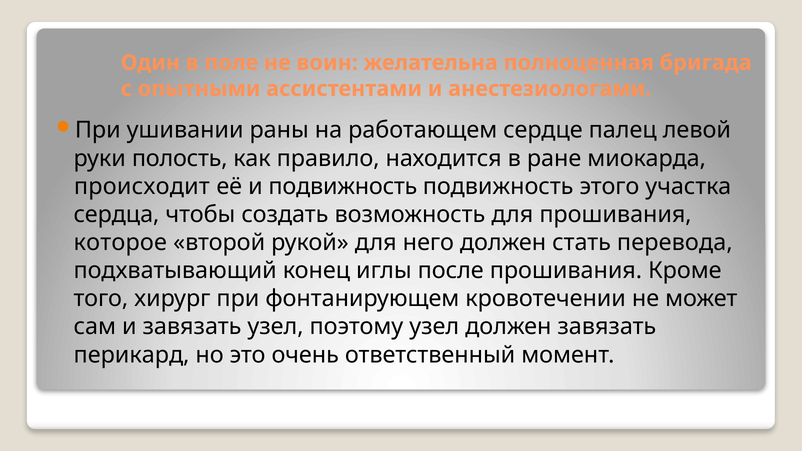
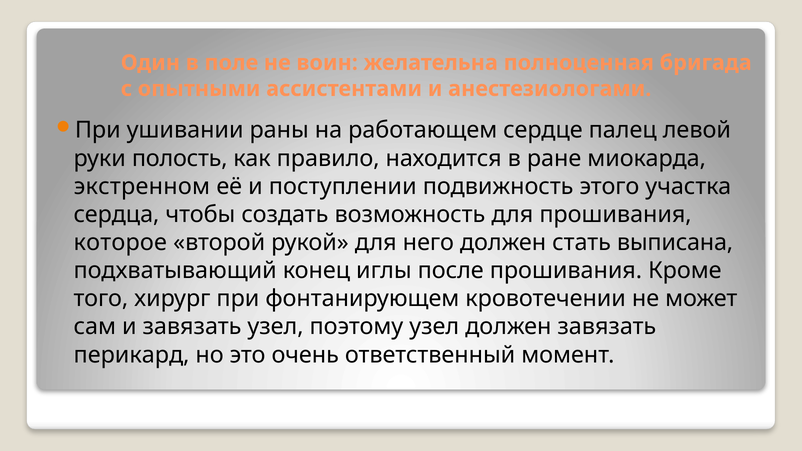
происходит: происходит -> экстренном (142, 186)
и подвижность: подвижность -> поступлении (343, 186)
перевода: перевода -> выписана (675, 243)
